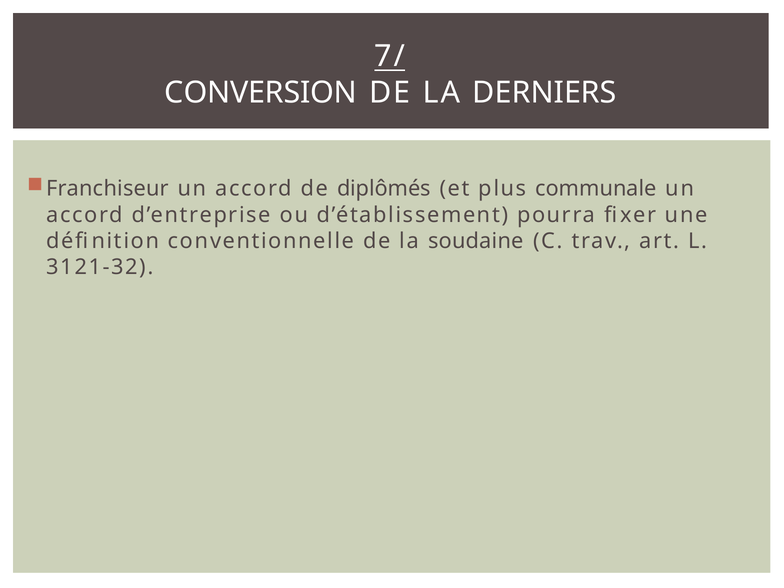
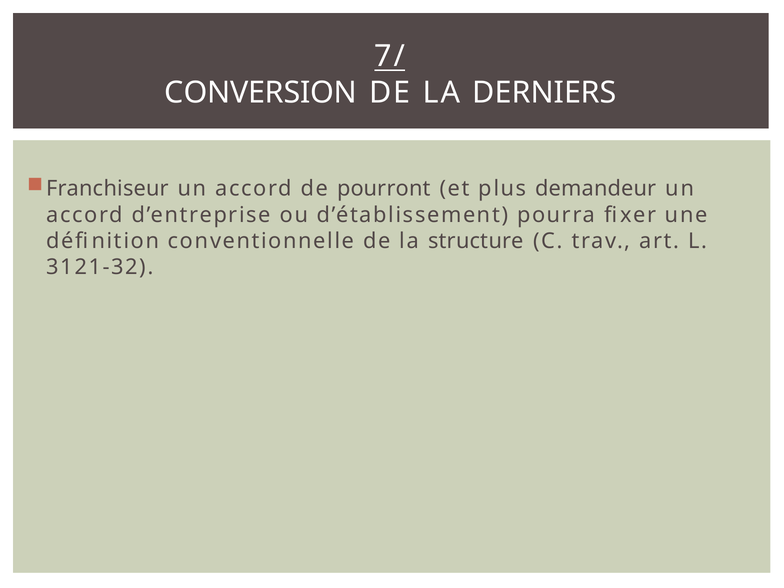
diplômés: diplômés -> pourront (384, 189)
communale: communale -> demandeur (596, 189)
soudaine: soudaine -> structure (476, 241)
